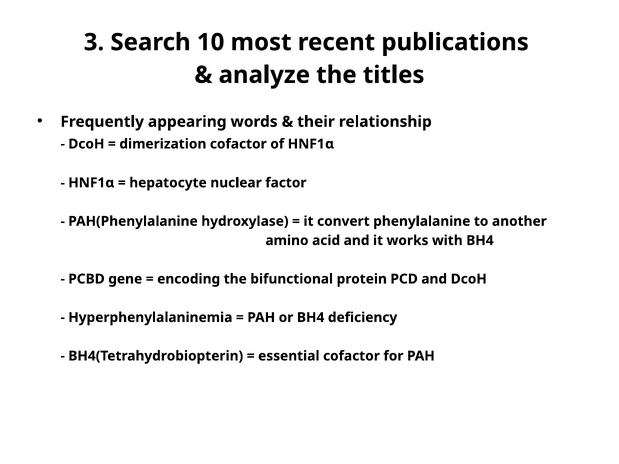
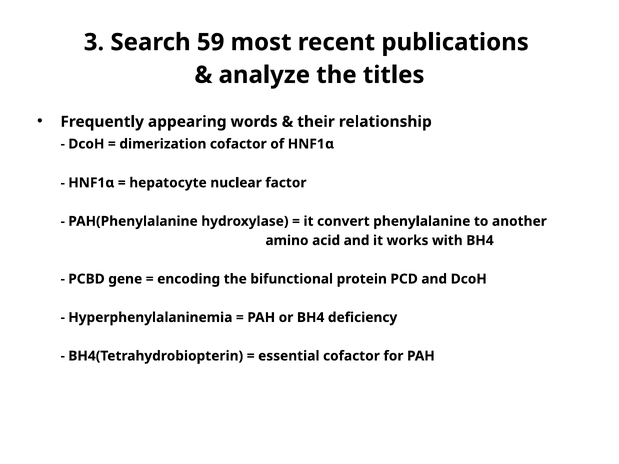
10: 10 -> 59 (211, 42)
